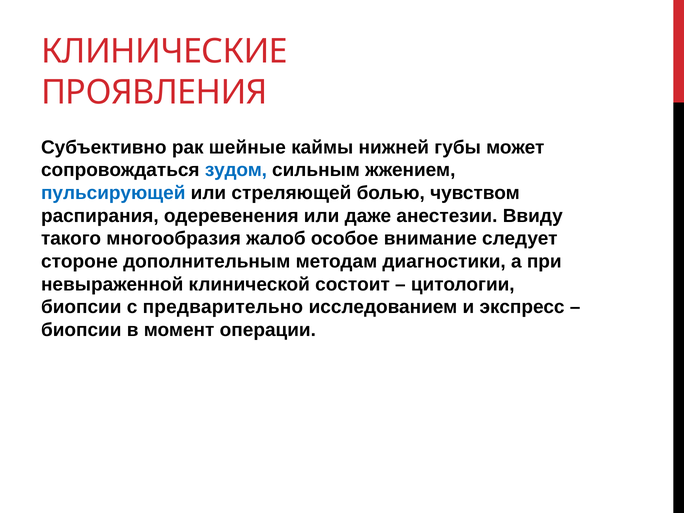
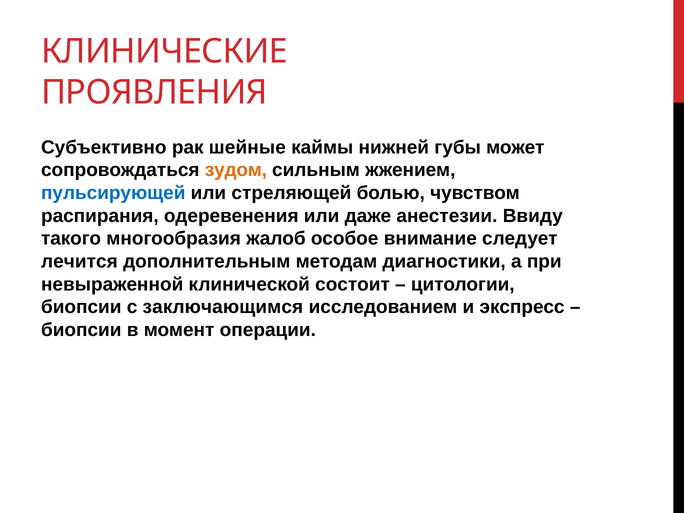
зудом colour: blue -> orange (236, 170)
стороне: стороне -> лечится (79, 261)
предварительно: предварительно -> заключающимся (223, 307)
